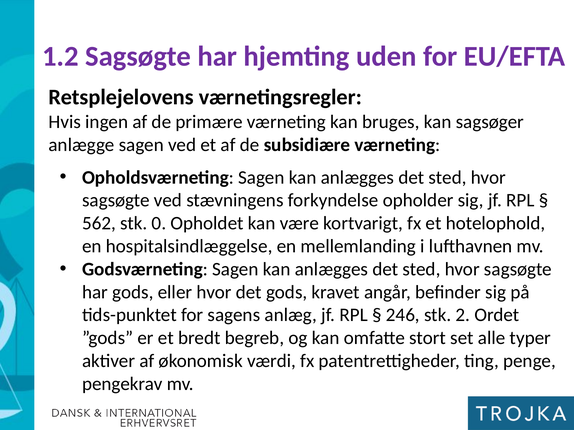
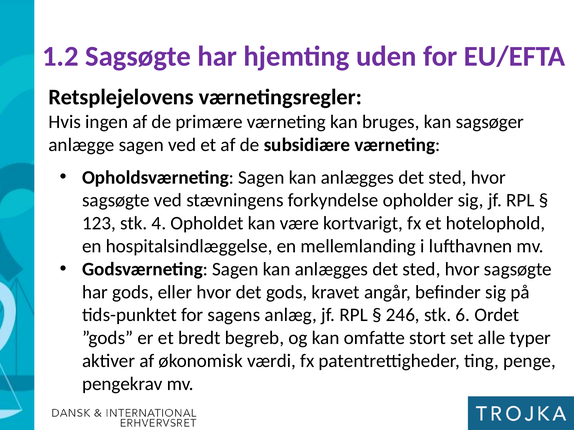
562: 562 -> 123 (99, 223)
0: 0 -> 4 (159, 223)
2: 2 -> 6 (463, 315)
